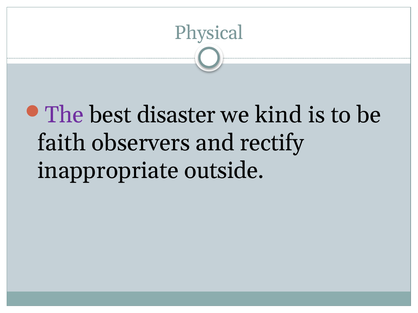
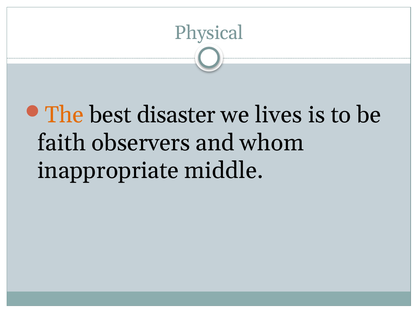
The colour: purple -> orange (64, 115)
kind: kind -> lives (279, 115)
rectify: rectify -> whom (272, 143)
outside: outside -> middle (224, 171)
